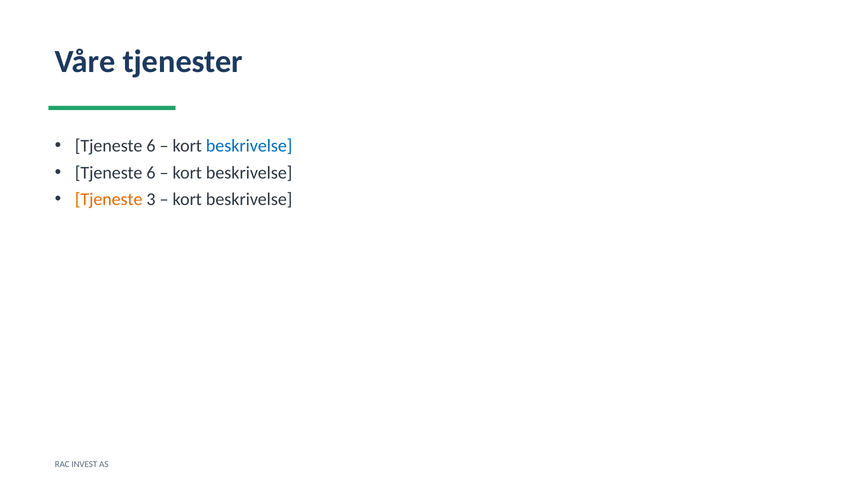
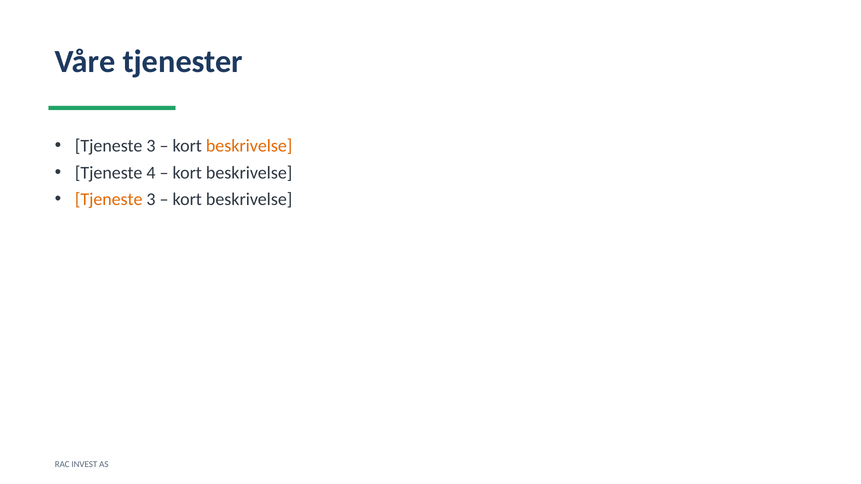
6: 6 -> 3 (151, 146)
beskrivelse colour: blue -> orange (249, 146)
6: 6 -> 4 (151, 173)
